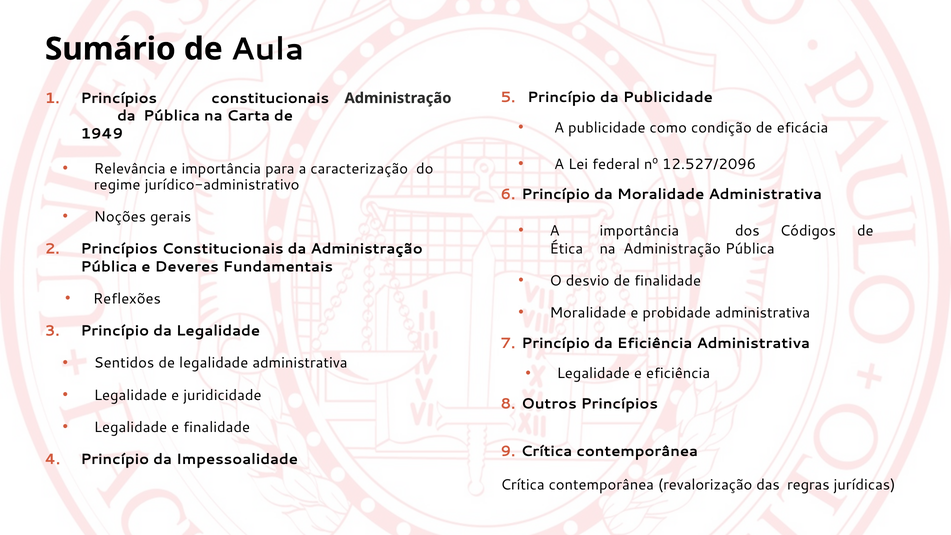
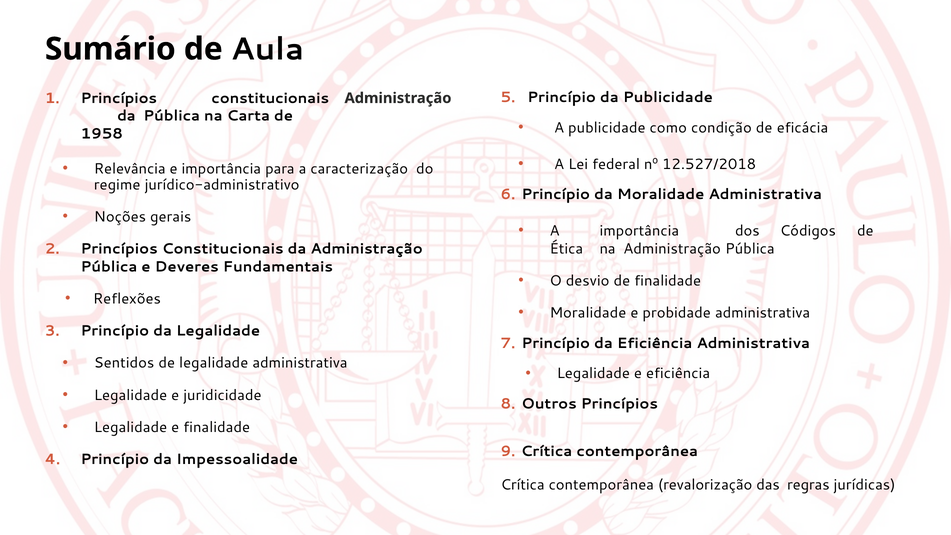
1949: 1949 -> 1958 (102, 134)
12.527/2096: 12.527/2096 -> 12.527/2018 (709, 164)
